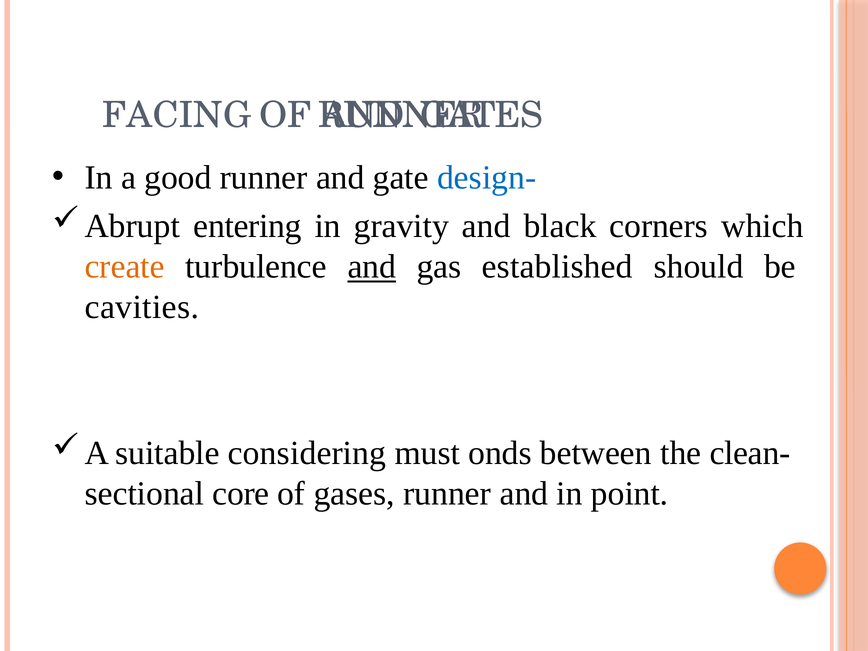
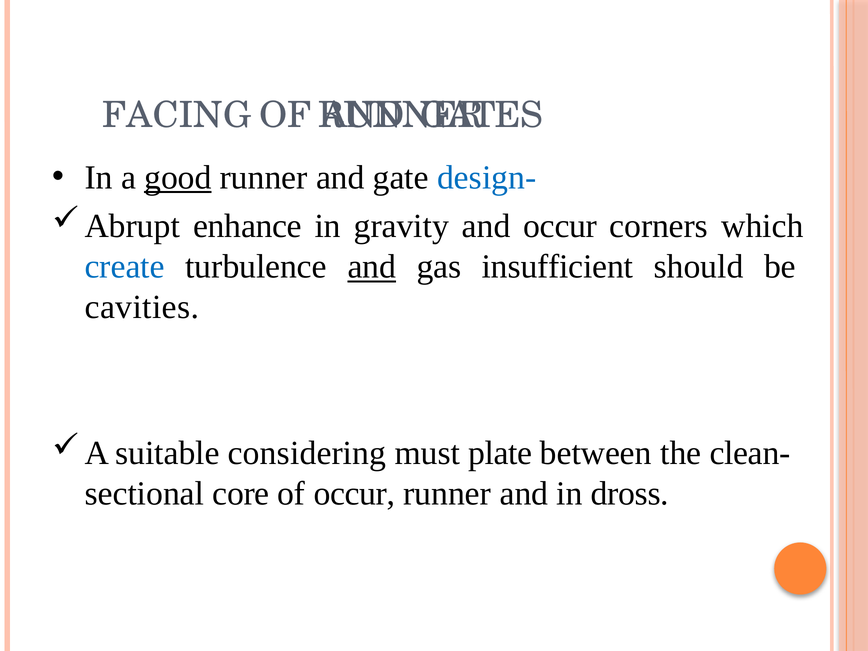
good underline: none -> present (178, 178)
entering: entering -> enhance (248, 226)
and black: black -> occur (560, 226)
create colour: orange -> blue (125, 267)
established: established -> insufficient (557, 267)
onds: onds -> plate (500, 453)
of gases: gases -> occur (354, 494)
point: point -> dross (630, 494)
